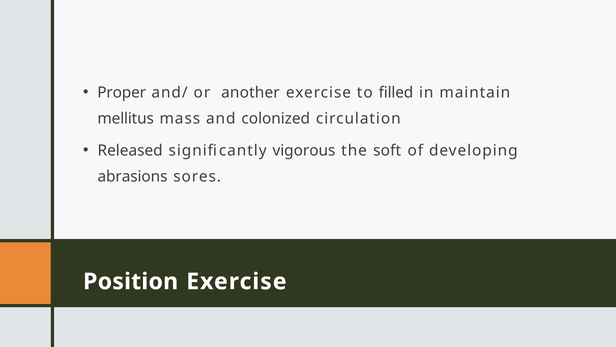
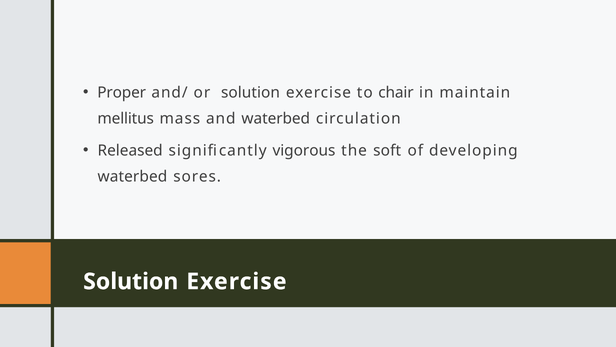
or another: another -> solution (251, 93)
filled: filled -> chair (396, 93)
and colonized: colonized -> waterbed (276, 118)
abrasions: abrasions -> waterbed (132, 176)
Position: Position -> Solution (131, 281)
